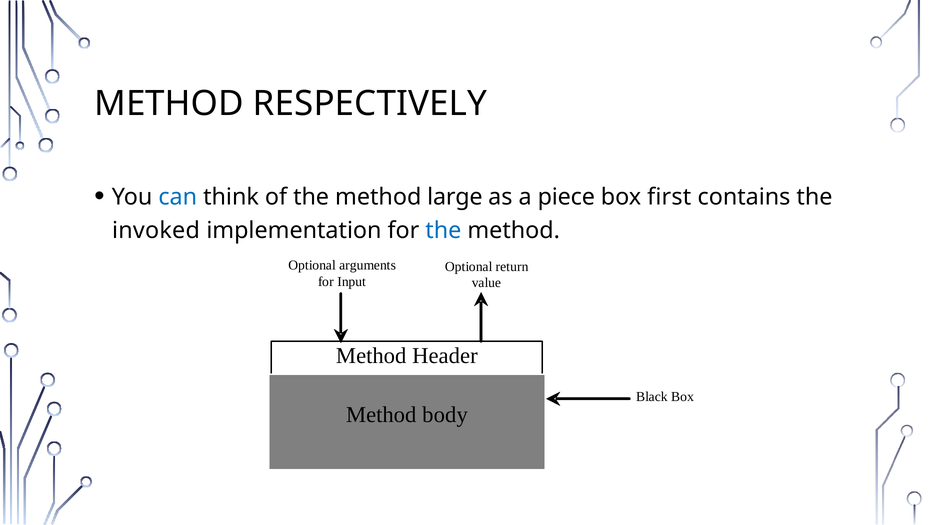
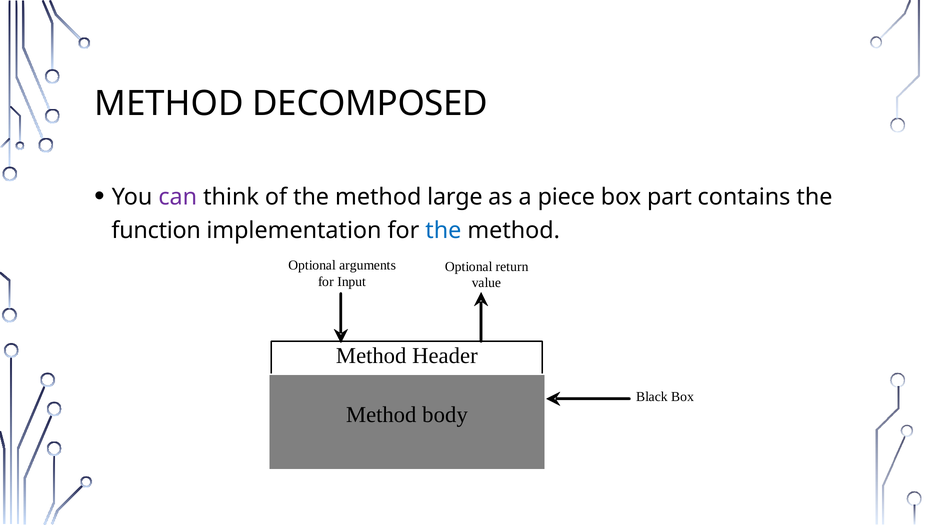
RESPECTIVELY: RESPECTIVELY -> DECOMPOSED (370, 104)
can colour: blue -> purple (178, 197)
first: first -> part (669, 197)
invoked: invoked -> function (156, 230)
